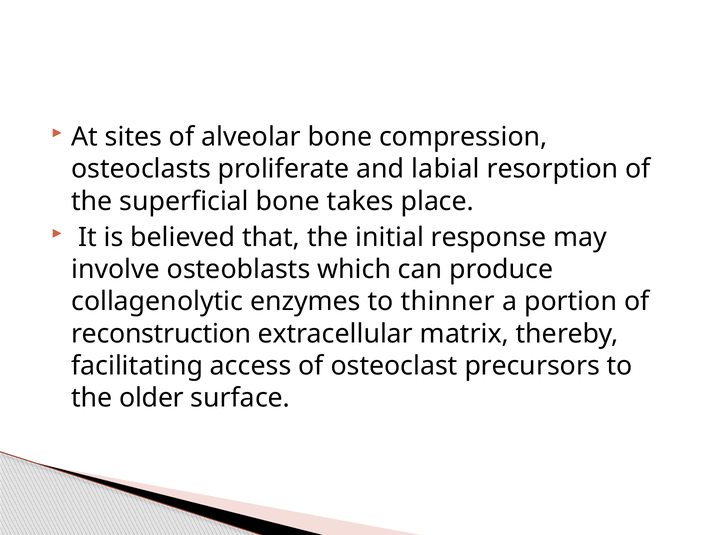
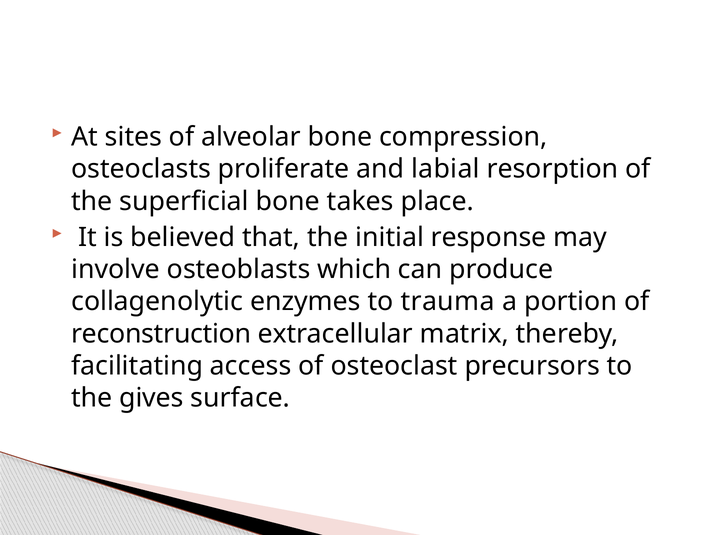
thinner: thinner -> trauma (448, 301)
older: older -> gives (152, 398)
